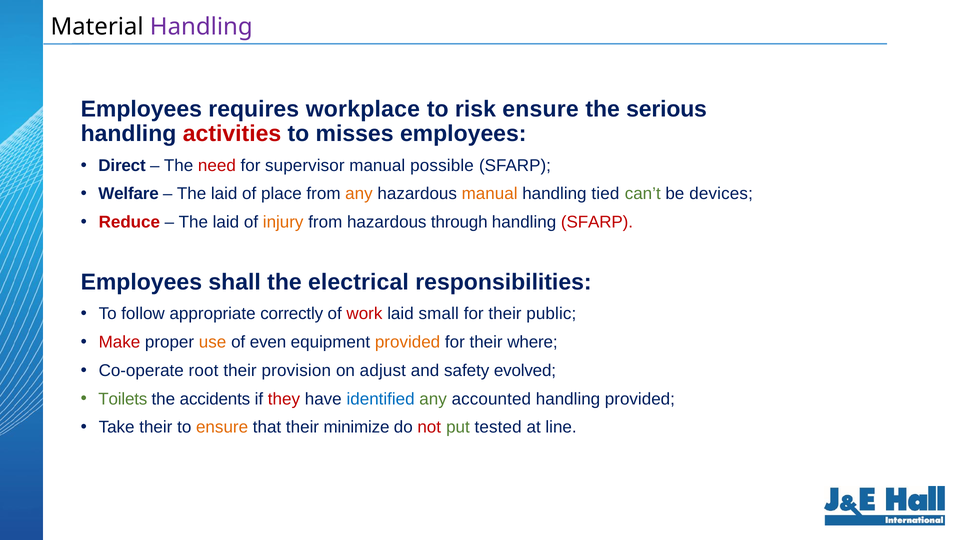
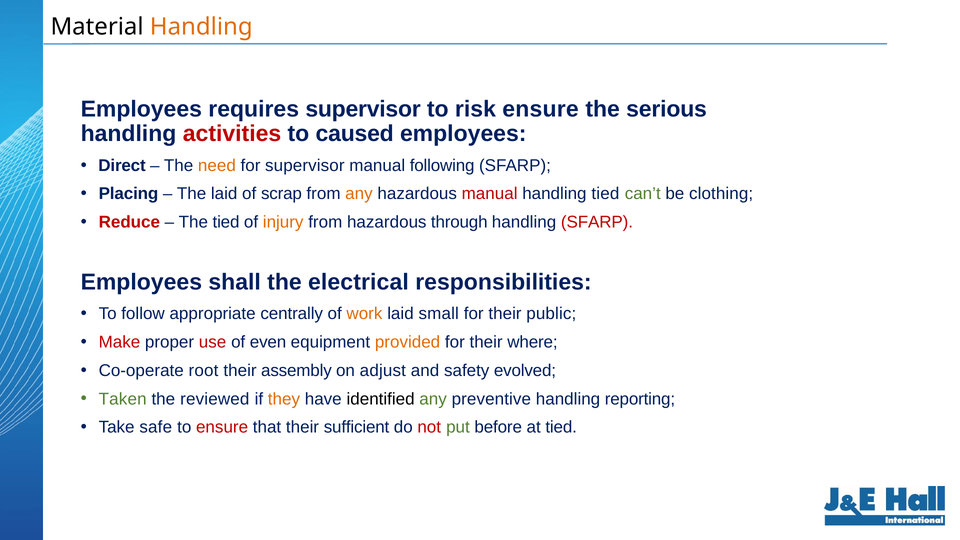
Handling colour: purple -> orange (201, 27)
requires workplace: workplace -> supervisor (363, 109)
misses: misses -> caused (355, 134)
need colour: red -> orange (217, 165)
possible: possible -> following (442, 165)
Welfare: Welfare -> Placing (129, 194)
place: place -> scrap (281, 194)
manual colour: orange -> red (490, 194)
devices: devices -> clothing (721, 194)
laid: laid -> tied (226, 222)
correctly: correctly -> centrally (292, 314)
work colour: red -> orange (364, 314)
use colour: orange -> red (213, 342)
provision: provision -> assembly (296, 371)
Toilets: Toilets -> Taken (123, 399)
accidents: accidents -> reviewed (215, 399)
they colour: red -> orange (284, 399)
identified colour: blue -> black (381, 399)
accounted: accounted -> preventive (491, 399)
handling provided: provided -> reporting (640, 399)
Take their: their -> safe (156, 427)
ensure colour: orange -> red (222, 427)
minimize: minimize -> sufficient (357, 427)
tested: tested -> before (498, 427)
at line: line -> tied (561, 427)
